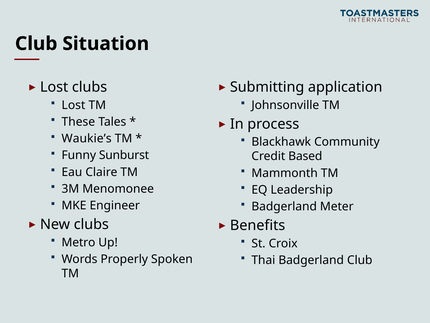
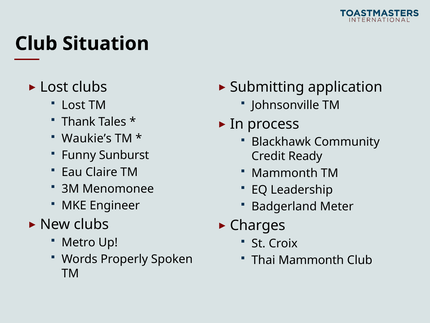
These: These -> Thank (78, 122)
Based: Based -> Ready (305, 156)
Benefits: Benefits -> Charges (258, 225)
Thai Badgerland: Badgerland -> Mammonth (311, 260)
